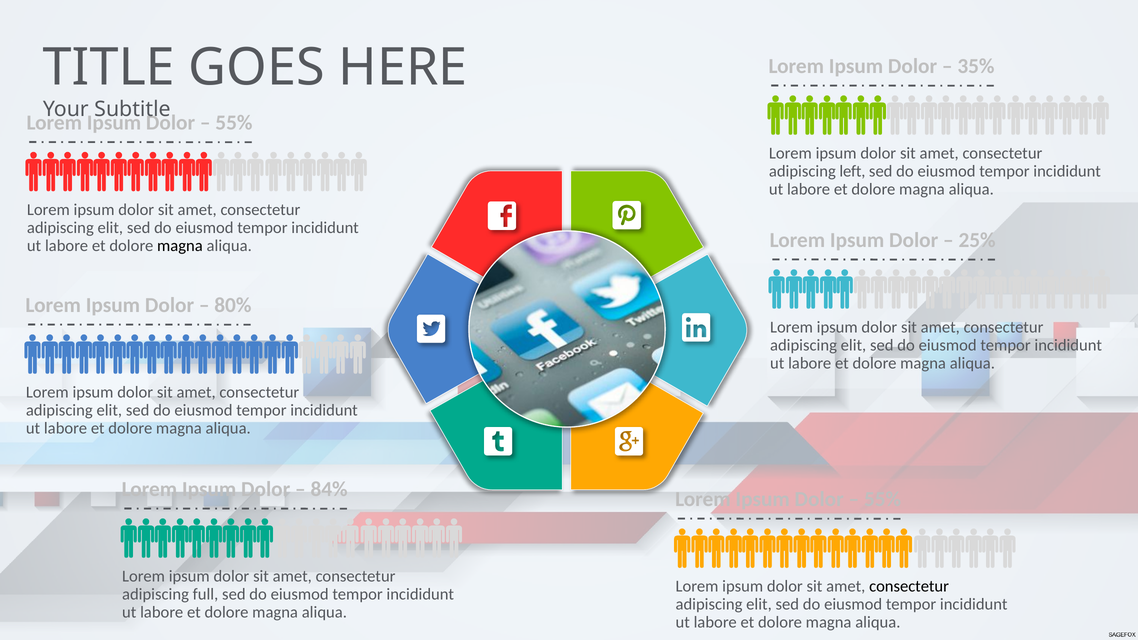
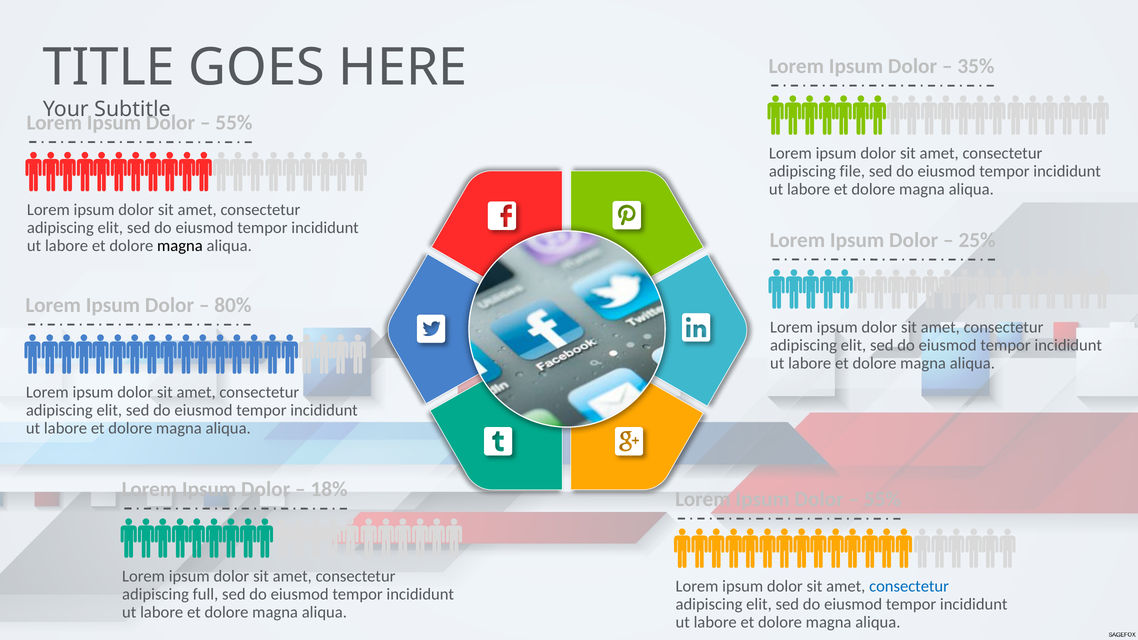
left: left -> file (852, 171)
84%: 84% -> 18% (329, 489)
consectetur colour: black -> blue (909, 587)
